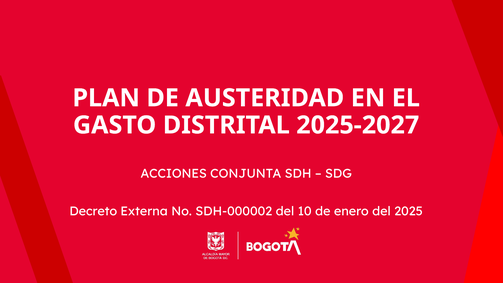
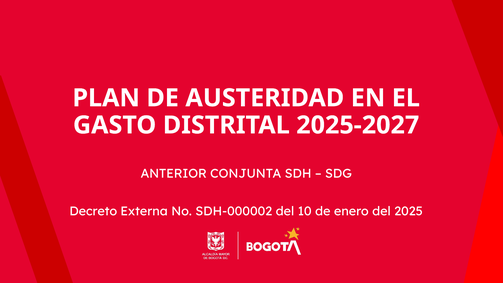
ACCIONES: ACCIONES -> ANTERIOR (174, 174)
